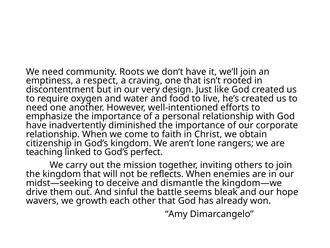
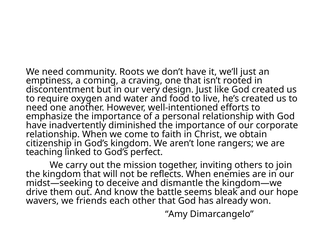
we’ll join: join -> just (248, 72)
respect: respect -> coming (101, 81)
sinful: sinful -> know (126, 192)
growth: growth -> friends (91, 201)
